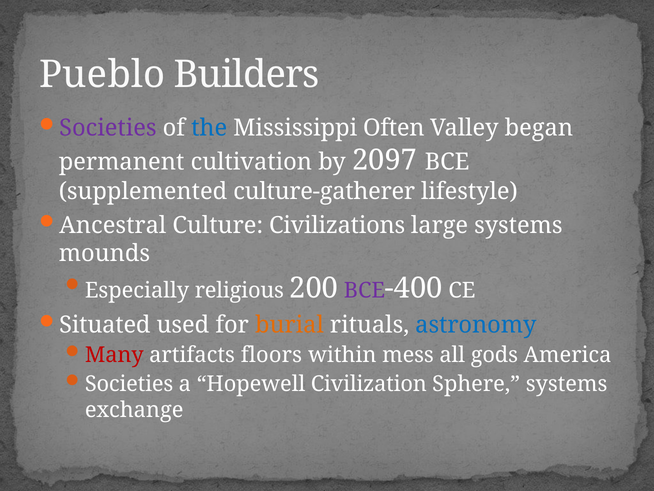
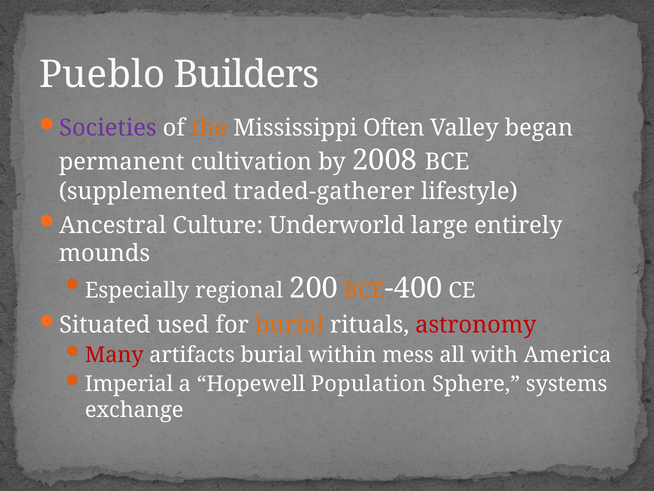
the colour: blue -> orange (209, 128)
2097: 2097 -> 2008 (385, 160)
culture-gatherer: culture-gatherer -> traded-gatherer (324, 191)
Civilizations: Civilizations -> Underworld (337, 225)
large systems: systems -> entirely (518, 225)
religious: religious -> regional (239, 290)
BCE colour: purple -> orange (364, 290)
astronomy colour: blue -> red (476, 325)
artifacts floors: floors -> burial (272, 355)
gods: gods -> with (494, 355)
Societies: Societies -> Imperial (129, 383)
Civilization: Civilization -> Population (369, 383)
